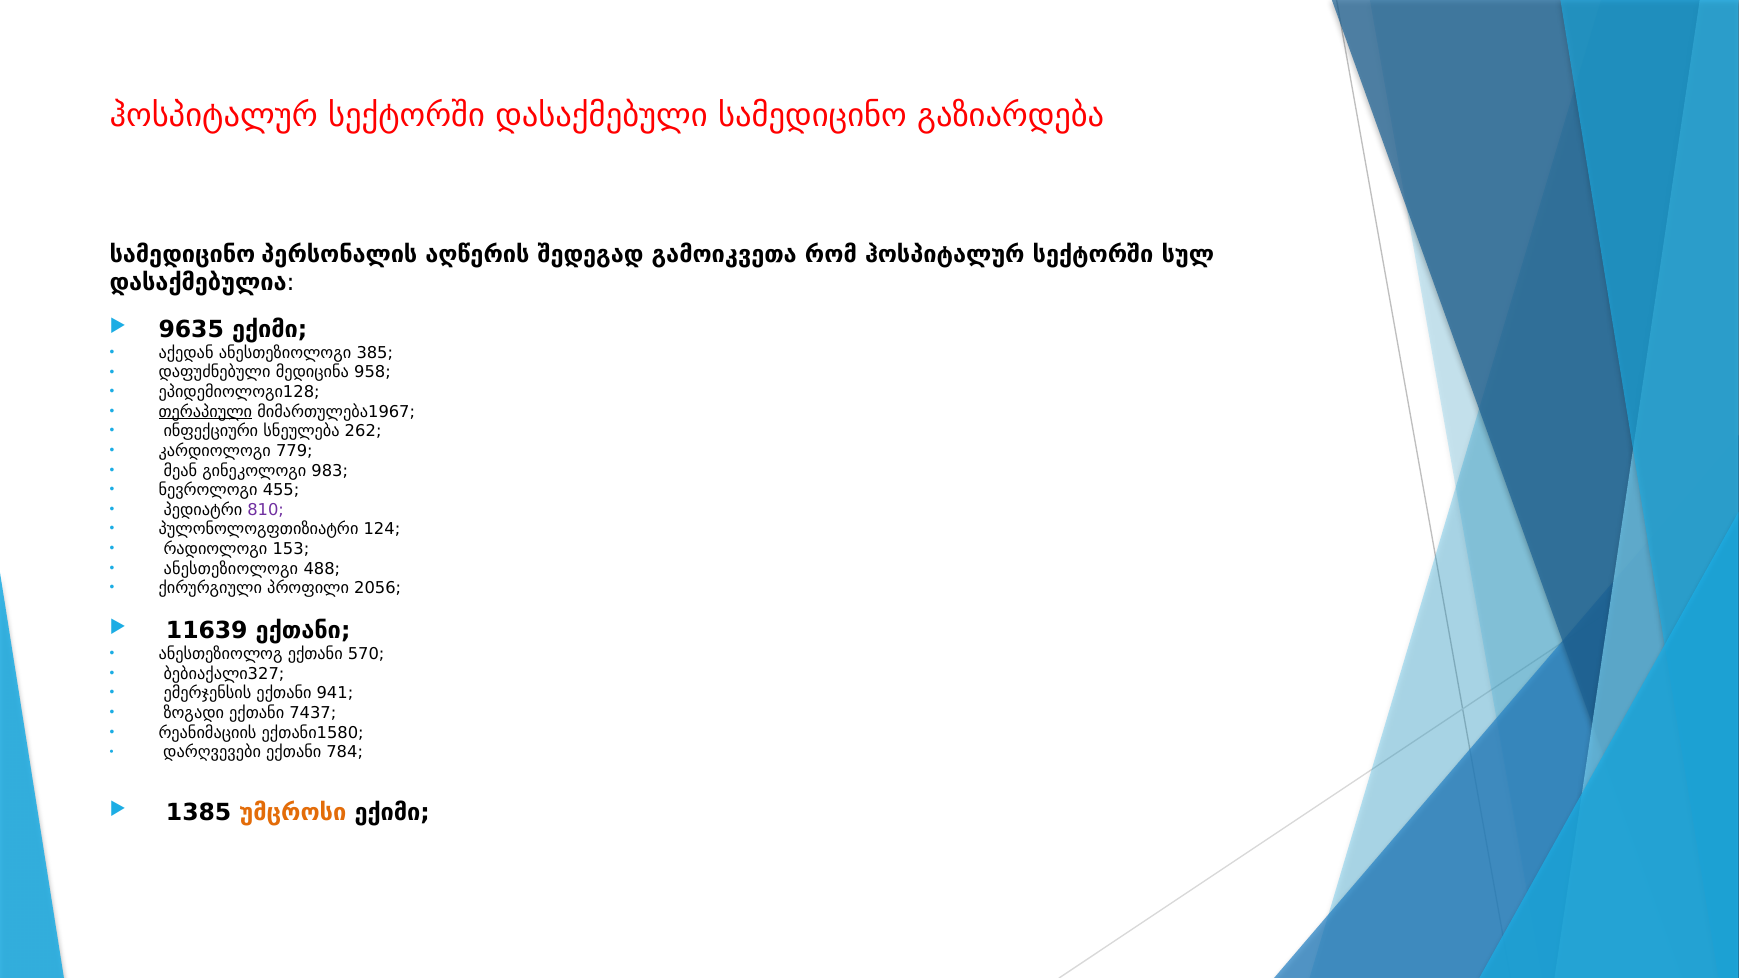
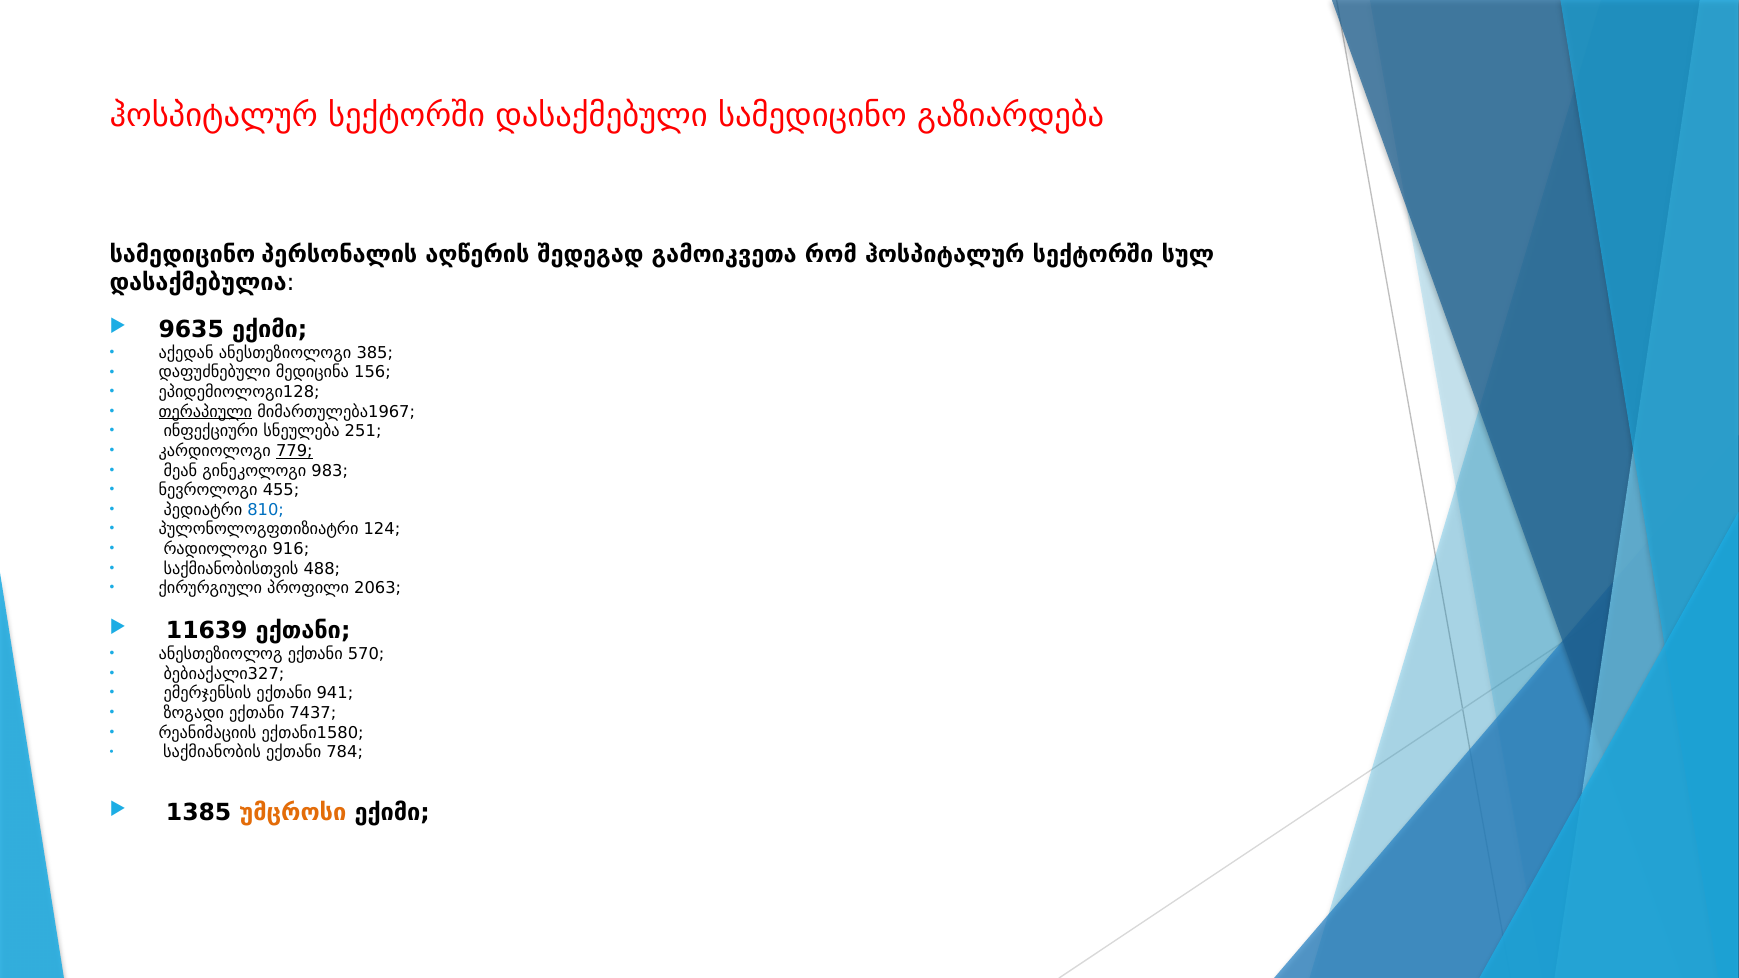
958: 958 -> 156 (372, 373)
262: 262 -> 251 (363, 431)
779 underline: none -> present (294, 451)
810 colour: purple -> blue (266, 510)
153: 153 -> 916 (291, 549)
ანესთეზიოლოგი: ანესთეზიოლოგი -> საქმიანობისთვის (231, 569)
2056: 2056 -> 2063 (378, 588)
დარღვევები: დარღვევები -> საქმიანობის (212, 753)
